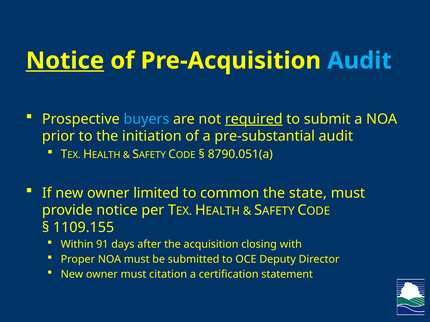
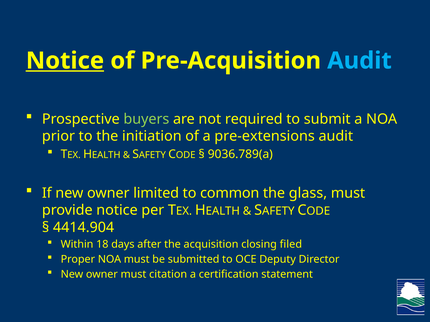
buyers colour: light blue -> light green (146, 119)
required underline: present -> none (254, 119)
pre-substantial: pre-substantial -> pre-extensions (265, 136)
8790.051(a: 8790.051(a -> 9036.789(a (240, 154)
state: state -> glass (308, 193)
1109.155: 1109.155 -> 4414.904 (84, 228)
91: 91 -> 18 (102, 245)
with: with -> filed (291, 245)
